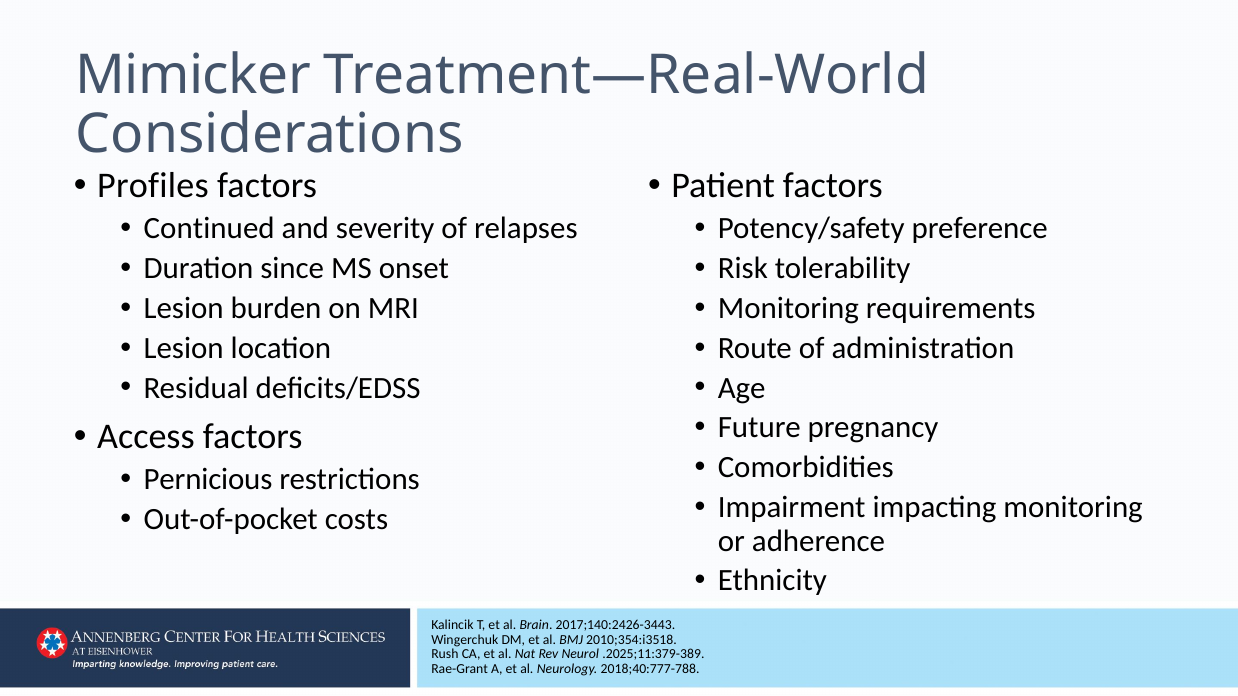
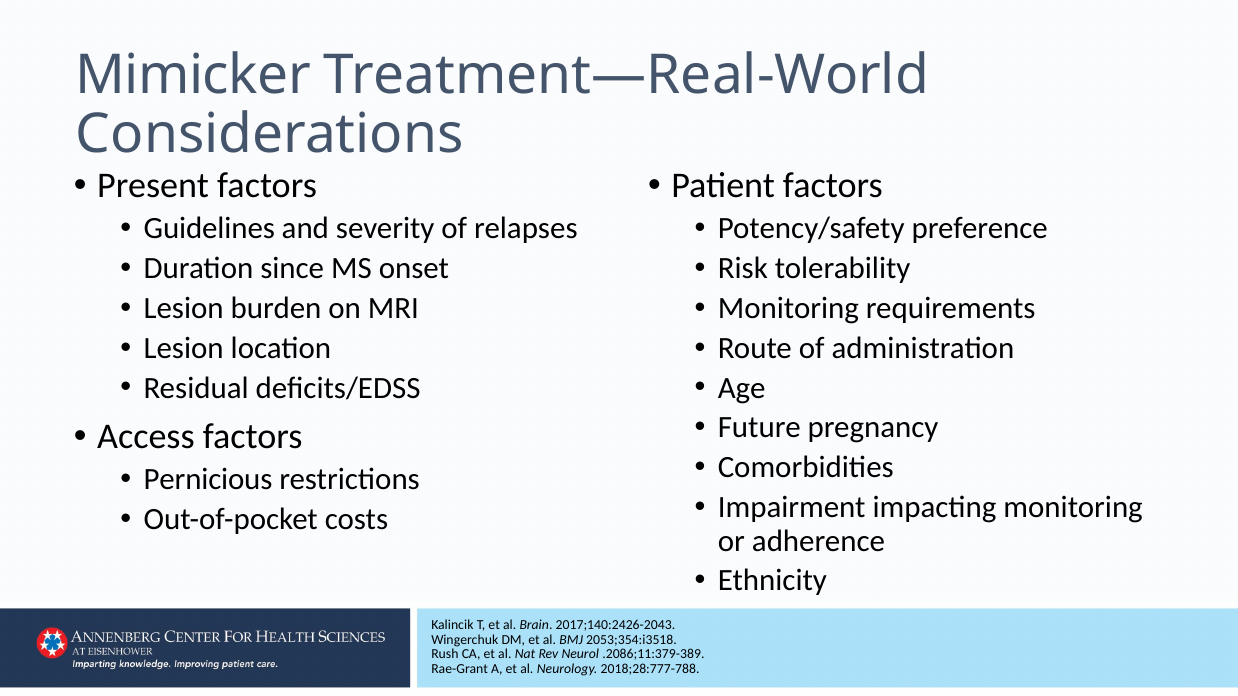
Profiles: Profiles -> Present (153, 186)
Continued: Continued -> Guidelines (209, 229)
2017;140:2426-3443: 2017;140:2426-3443 -> 2017;140:2426-2043 (615, 625)
2010;354:i3518: 2010;354:i3518 -> 2053;354:i3518 (632, 640)
.2025;11:379-389: .2025;11:379-389 -> .2086;11:379-389 (653, 655)
2018;40:777-788: 2018;40:777-788 -> 2018;28:777-788 (650, 670)
